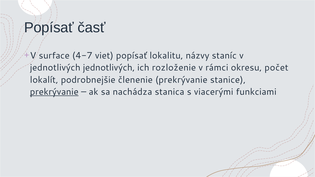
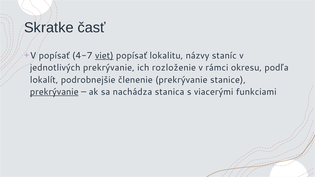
Popísať: Popísať -> Skratke (49, 28)
V surface: surface -> popísať (54, 56)
viet underline: none -> present (104, 56)
jednotlivých jednotlivých: jednotlivých -> prekrývanie (109, 68)
počet: počet -> podľa (277, 68)
